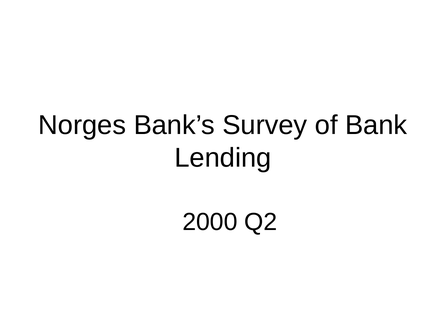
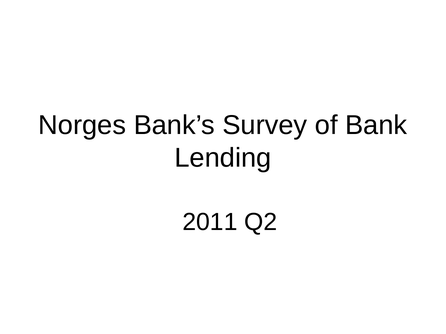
2000: 2000 -> 2011 (210, 222)
